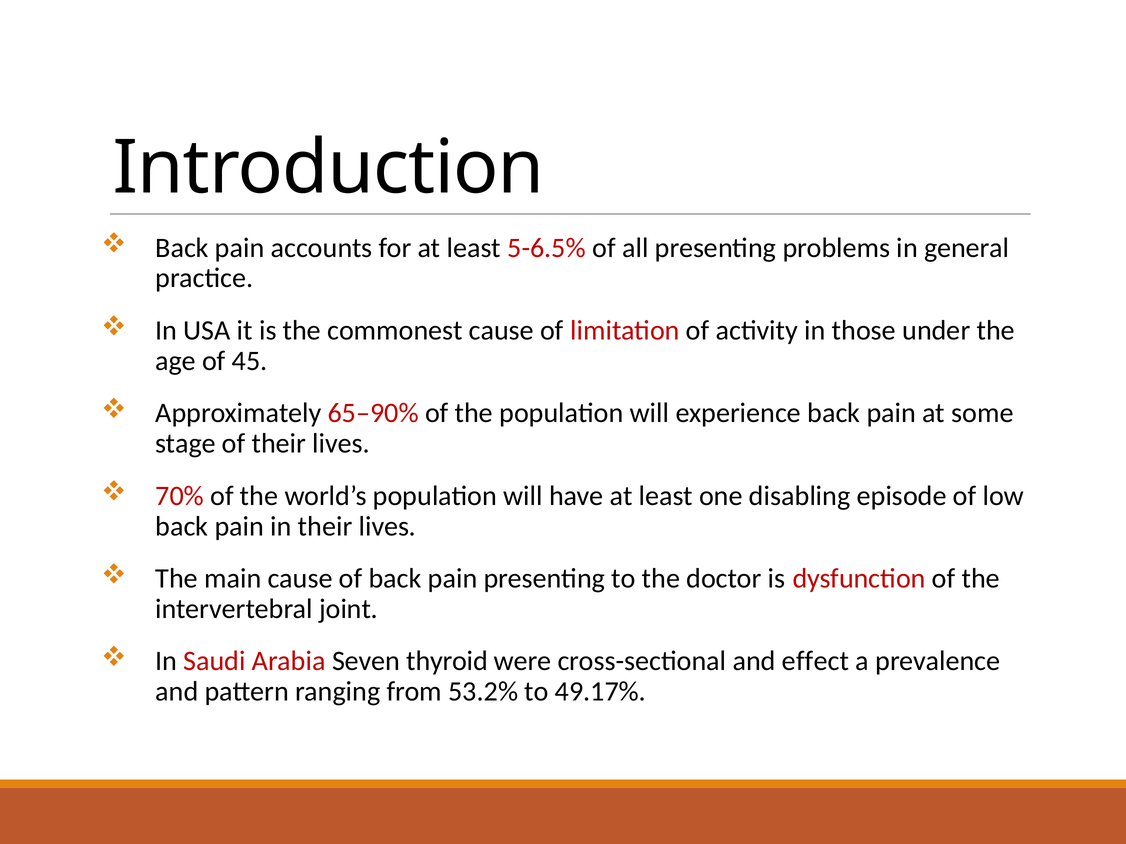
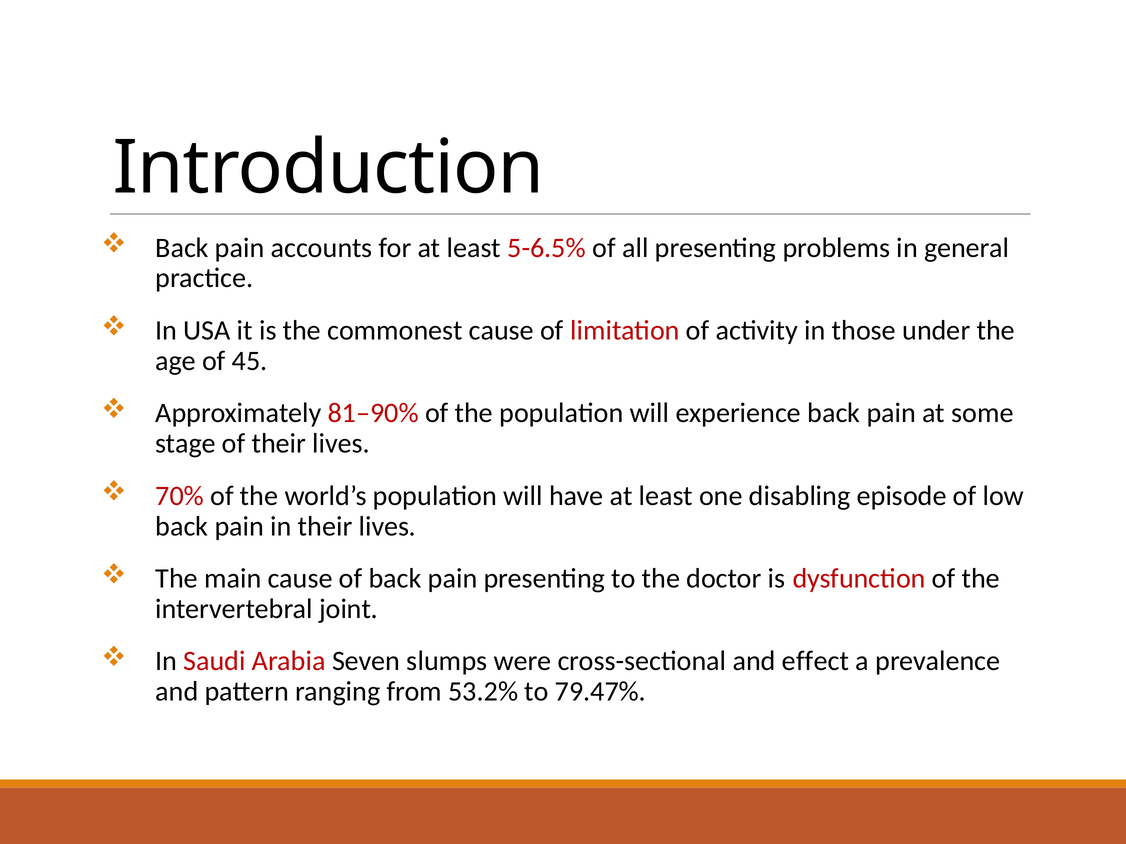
65–90%: 65–90% -> 81–90% (373, 413)
thyroid: thyroid -> slumps (447, 662)
49.17%: 49.17% -> 79.47% (600, 692)
